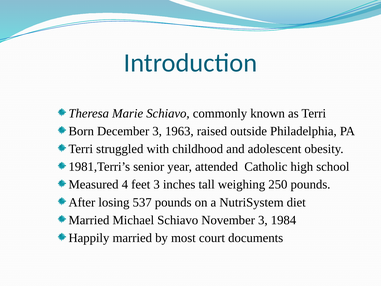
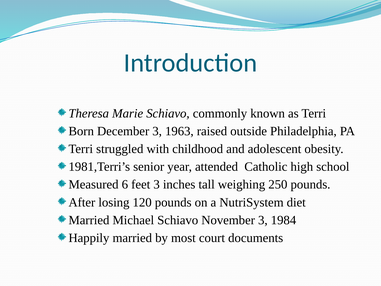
4: 4 -> 6 (125, 184)
537: 537 -> 120 (142, 202)
